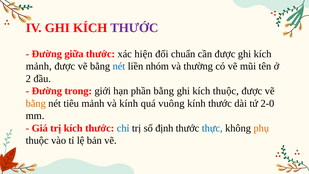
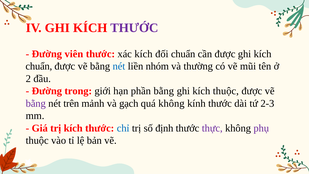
giữa: giữa -> viên (74, 54)
xác hiện: hiện -> kích (144, 54)
mảnh: mảnh -> chuẩn (39, 66)
bằng colour: orange -> purple (36, 103)
tiêu: tiêu -> trên (71, 103)
và kính: kính -> gạch (129, 103)
quá vuông: vuông -> không (171, 103)
2-0: 2-0 -> 2-3 (267, 103)
thực colour: blue -> purple (212, 128)
phụ colour: orange -> purple (261, 128)
